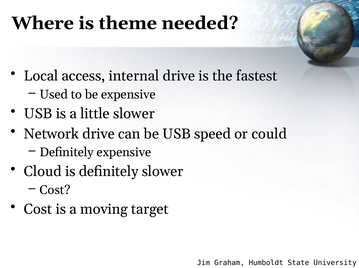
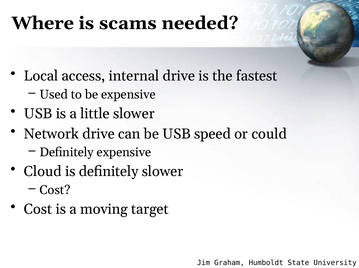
theme: theme -> scams (128, 23)
